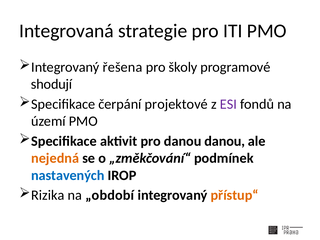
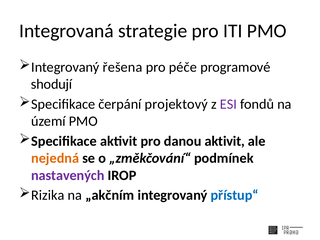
školy: školy -> péče (183, 67)
projektové: projektové -> projektový (176, 104)
danou danou: danou -> aktivit (225, 141)
nastavených colour: blue -> purple (68, 175)
„období: „období -> „akčním (110, 195)
přístup“ colour: orange -> blue (235, 195)
